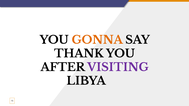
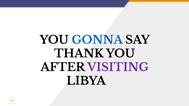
GONNA colour: orange -> blue (97, 40)
